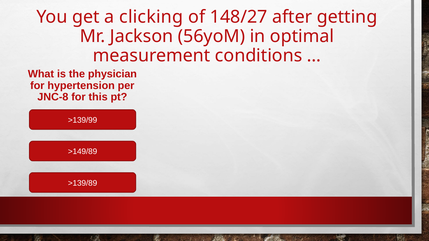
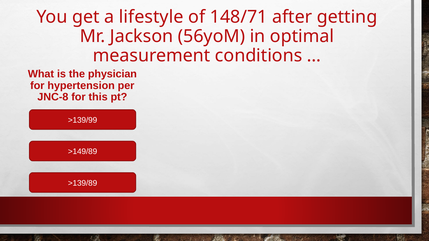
clicking: clicking -> lifestyle (151, 17)
148/27: 148/27 -> 148/71 (239, 17)
